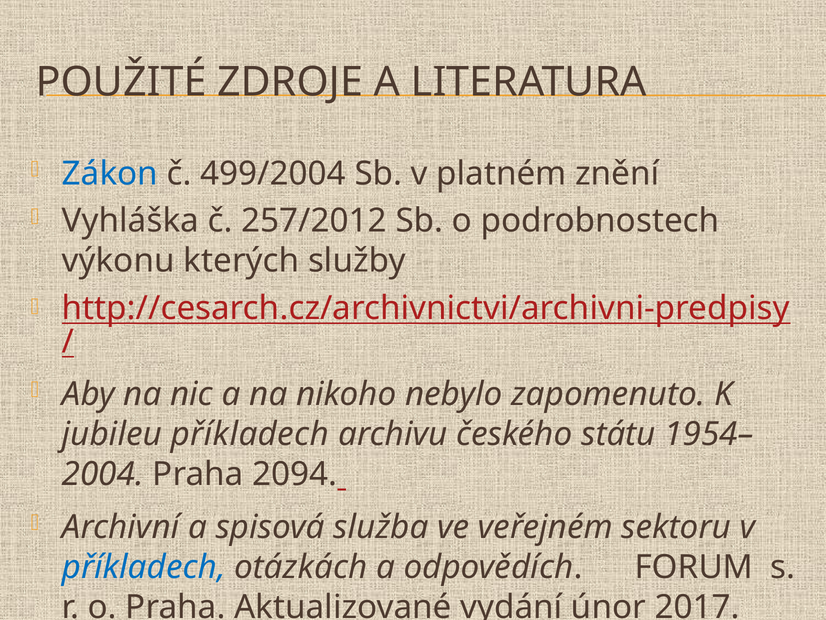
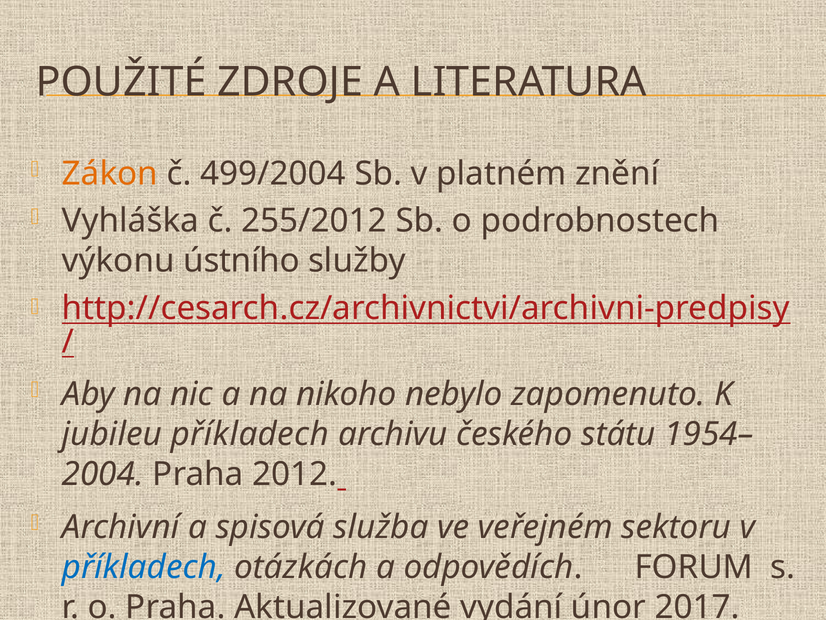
Zákon colour: blue -> orange (110, 173)
257/2012: 257/2012 -> 255/2012 (314, 221)
kterých: kterých -> ústního (242, 261)
2094: 2094 -> 2012 (295, 474)
